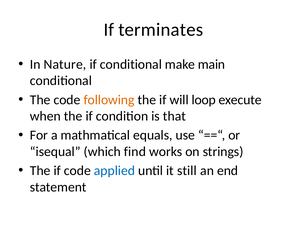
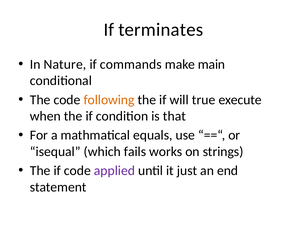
if conditional: conditional -> commands (131, 64)
loop: loop -> true (204, 100)
find: find -> fails (135, 152)
applied colour: blue -> purple (114, 171)
still: still -> just (187, 171)
